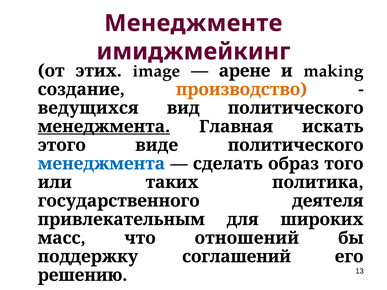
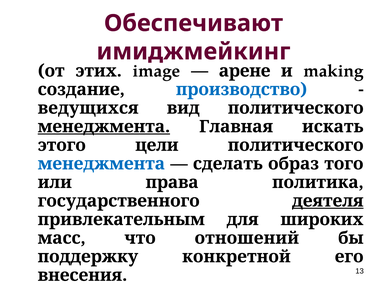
Менеджменте: Менеджменте -> Обеспечивают (193, 23)
производство colour: orange -> blue (242, 90)
виде: виде -> цели (157, 145)
таких: таких -> права (172, 182)
деятеля underline: none -> present (328, 201)
соглашений: соглашений -> конкретной (236, 257)
решению: решению -> внесения (82, 275)
